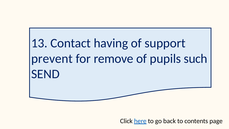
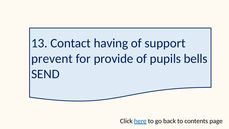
remove: remove -> provide (114, 58)
such: such -> bells (196, 58)
